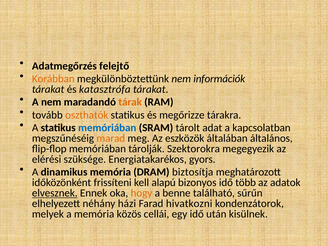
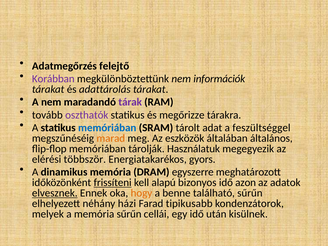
Korábban colour: orange -> purple (53, 79)
katasztrófa: katasztrófa -> adattárolás (105, 89)
tárak colour: orange -> purple (130, 102)
oszthatók colour: orange -> purple (87, 115)
kapcsolatban: kapcsolatban -> feszültséggel (261, 128)
Szektorokra: Szektorokra -> Használatuk (194, 149)
szüksége: szüksége -> többször (85, 159)
biztosítja: biztosítja -> egyszerre (193, 172)
frissíteni underline: none -> present (113, 183)
több: több -> azon (246, 183)
hivatkozni: hivatkozni -> tipikusabb (189, 204)
memória közös: közös -> sűrűn (129, 214)
